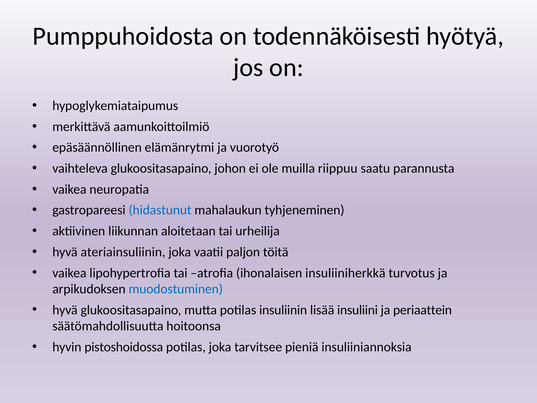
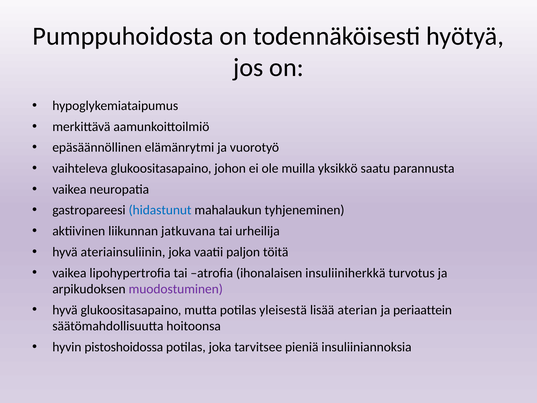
riippuu: riippuu -> yksikkö (338, 168)
aloitetaan: aloitetaan -> jatkuvana (188, 231)
muodostuminen colour: blue -> purple (176, 289)
insuliinin: insuliinin -> yleisestä (283, 310)
insuliini: insuliini -> aterian (357, 310)
